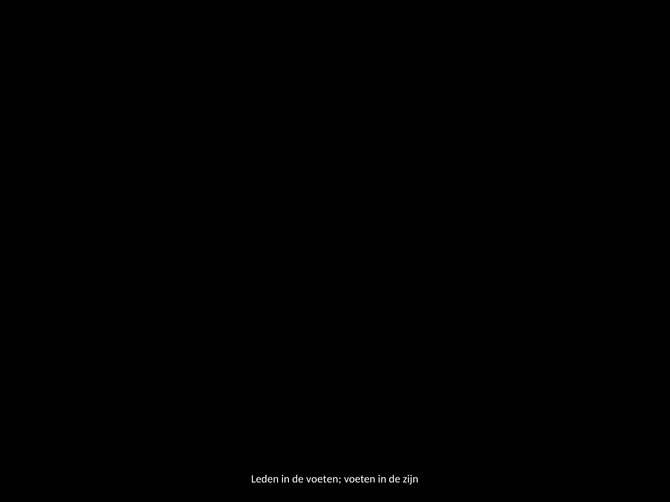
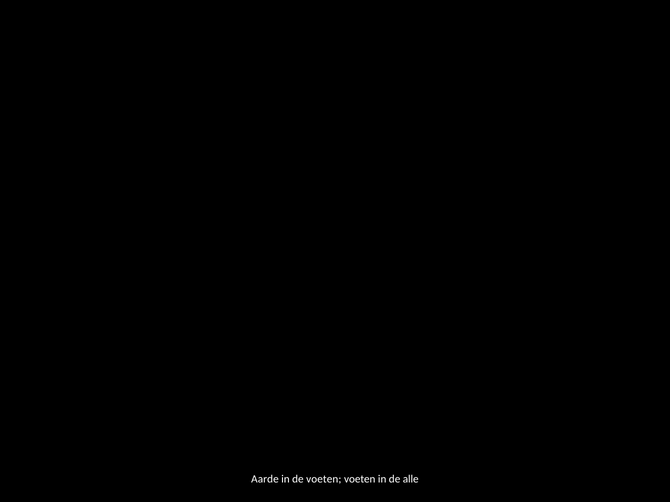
Leden: Leden -> Aarde (265, 480)
zijn: zijn -> alle (411, 480)
